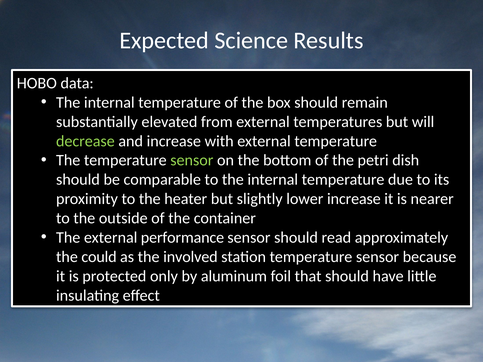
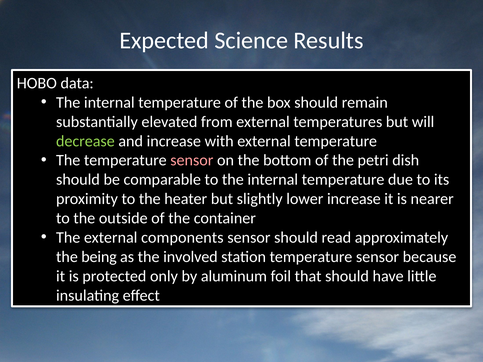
sensor colour: light green -> pink (192, 160)
performance: performance -> components (182, 238)
could: could -> being (99, 257)
